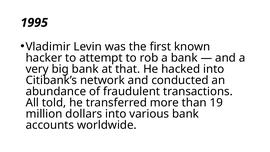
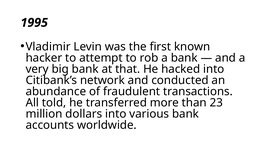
19: 19 -> 23 (216, 103)
